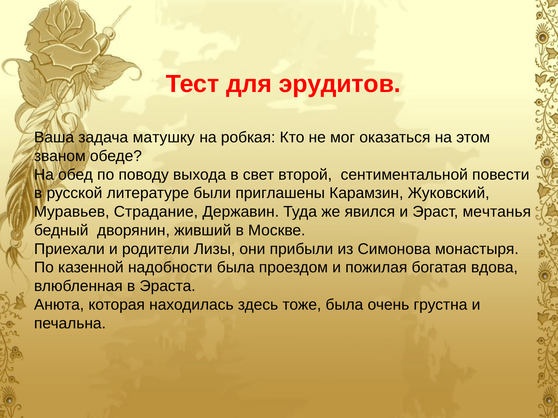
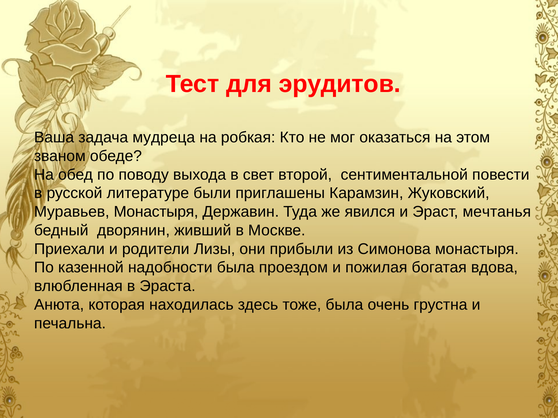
матушку: матушку -> мудреца (164, 138)
Муравьев Страдание: Страдание -> Монастыря (156, 212)
